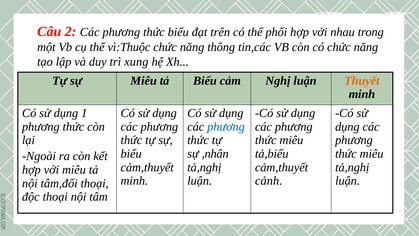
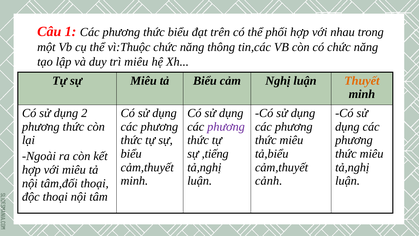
2: 2 -> 1 (71, 32)
trì xung: xung -> miêu (136, 62)
1: 1 -> 2 (84, 113)
phương colour: blue -> purple (226, 127)
,nhân: ,nhân -> ,tiếng (215, 154)
